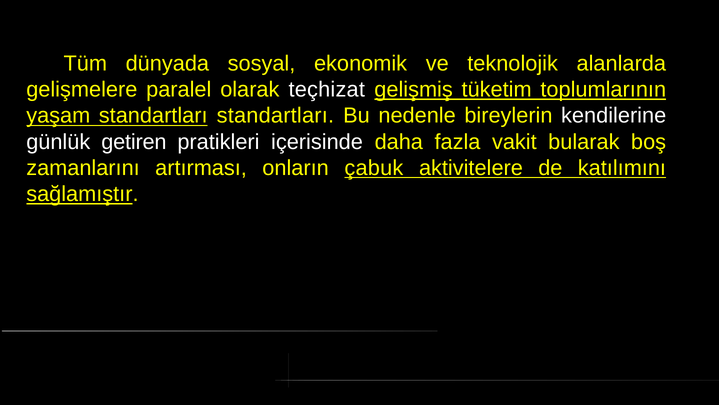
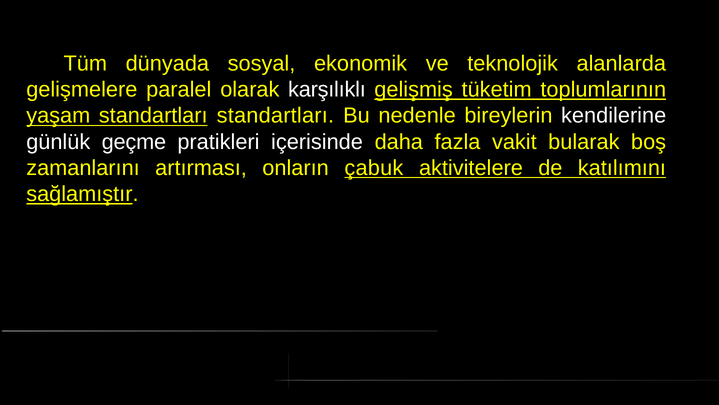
teçhizat: teçhizat -> karşılıklı (327, 90)
getiren: getiren -> geçme (134, 142)
